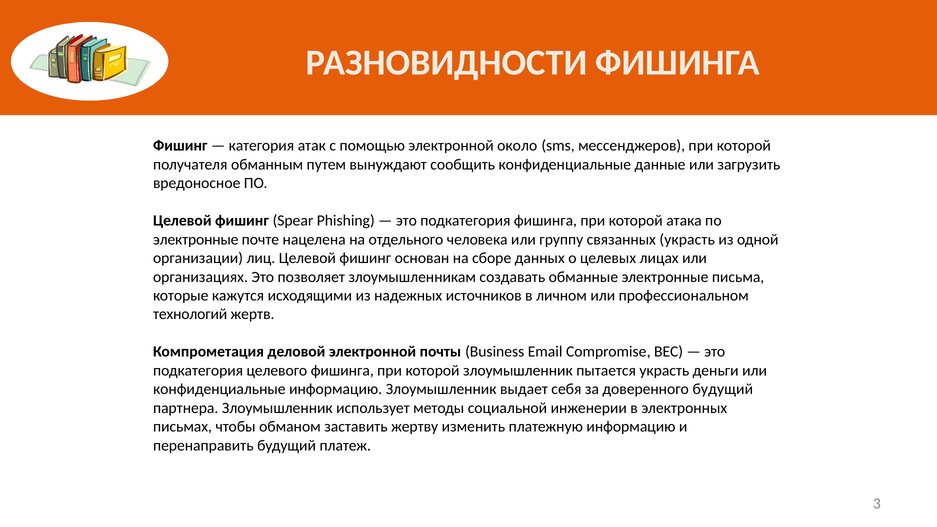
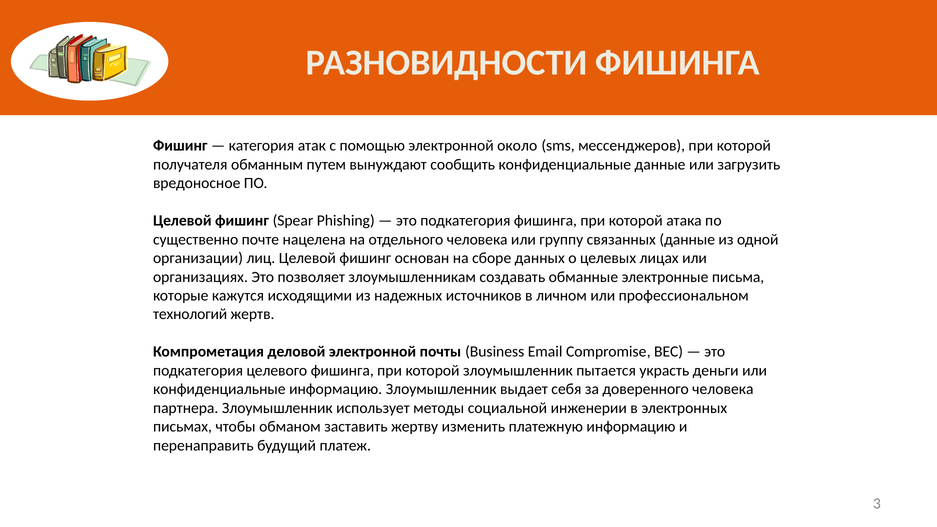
электронные: электронные -> существенно (196, 239)
связанных украсть: украсть -> данные (687, 239)
доверенного будущий: будущий -> человека (723, 389)
